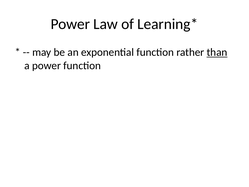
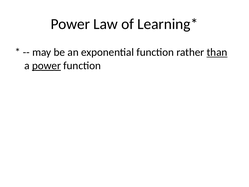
power underline: none -> present (46, 66)
